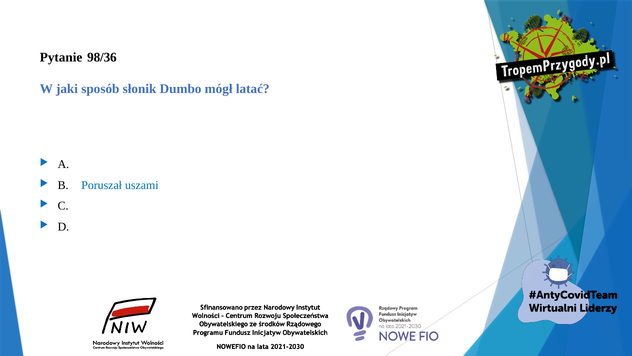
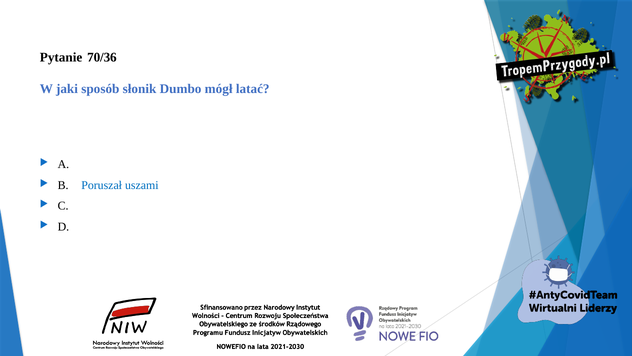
98/36: 98/36 -> 70/36 (102, 57)
